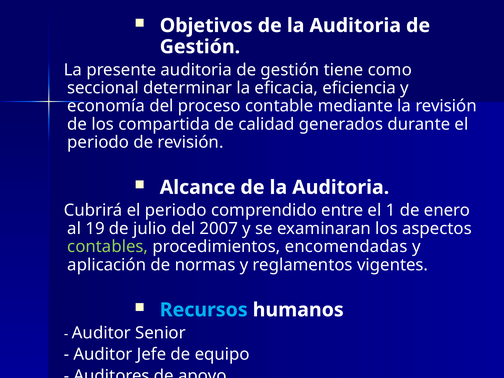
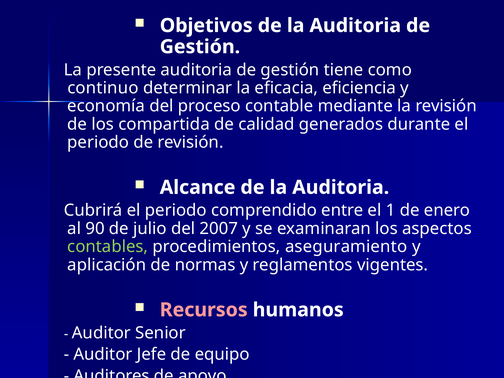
seccional: seccional -> continuo (103, 88)
19: 19 -> 90 (95, 229)
encomendadas: encomendadas -> aseguramiento (346, 247)
Recursos colour: light blue -> pink (204, 310)
